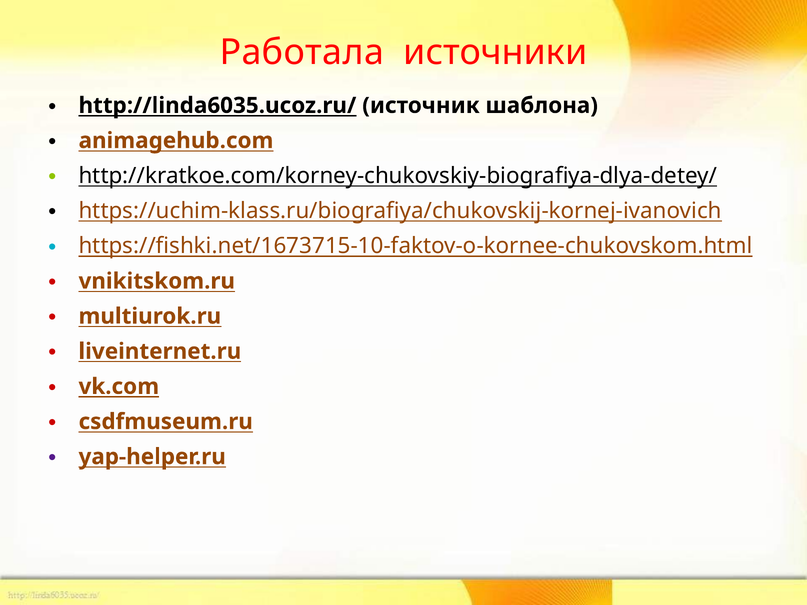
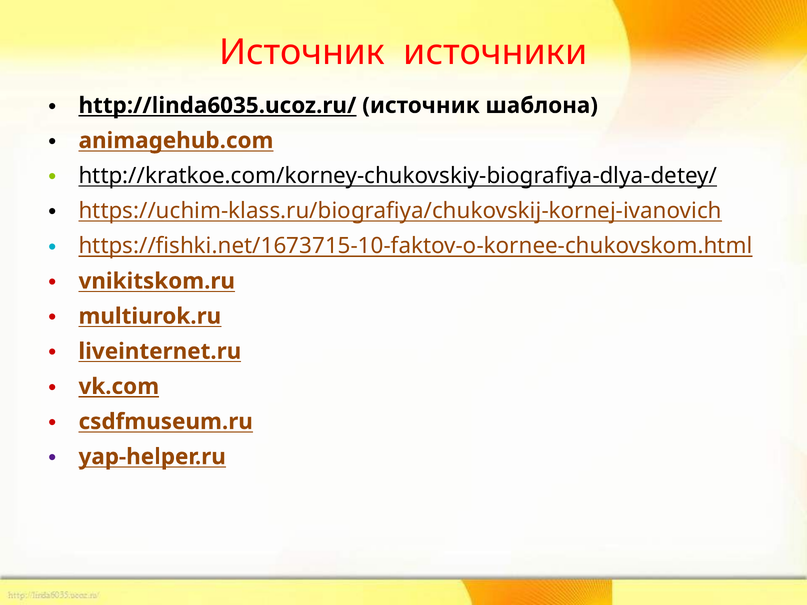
Работала: Работала -> Источник (302, 52)
